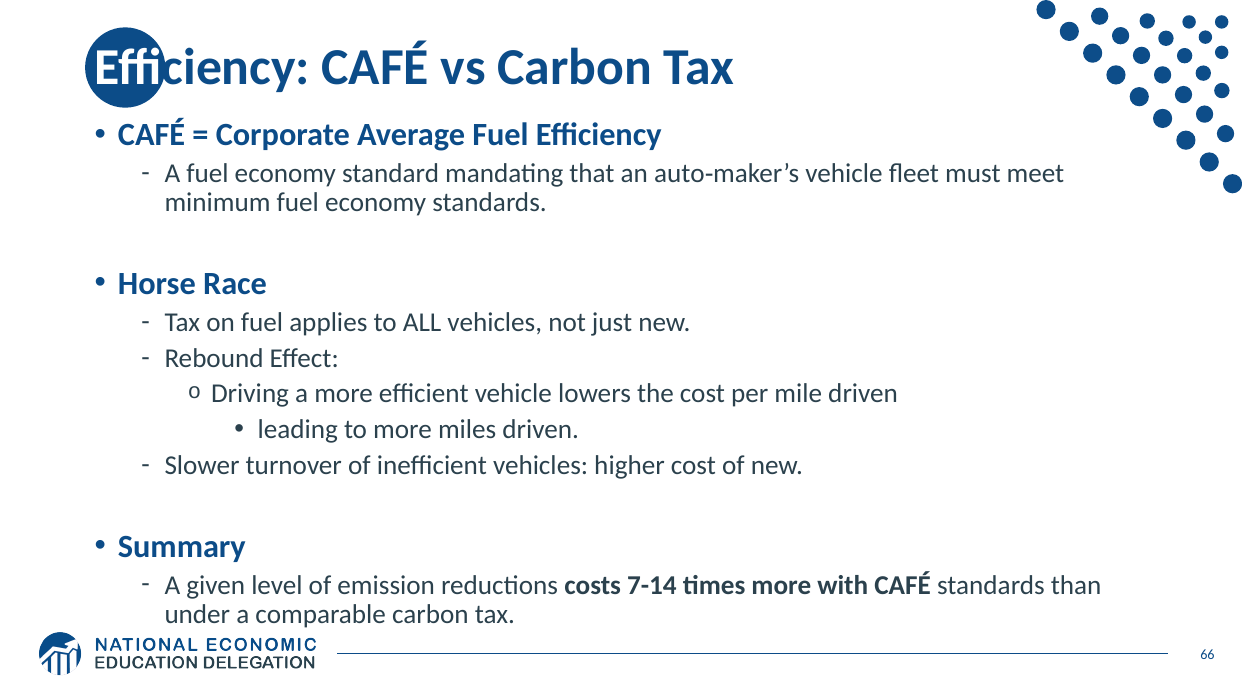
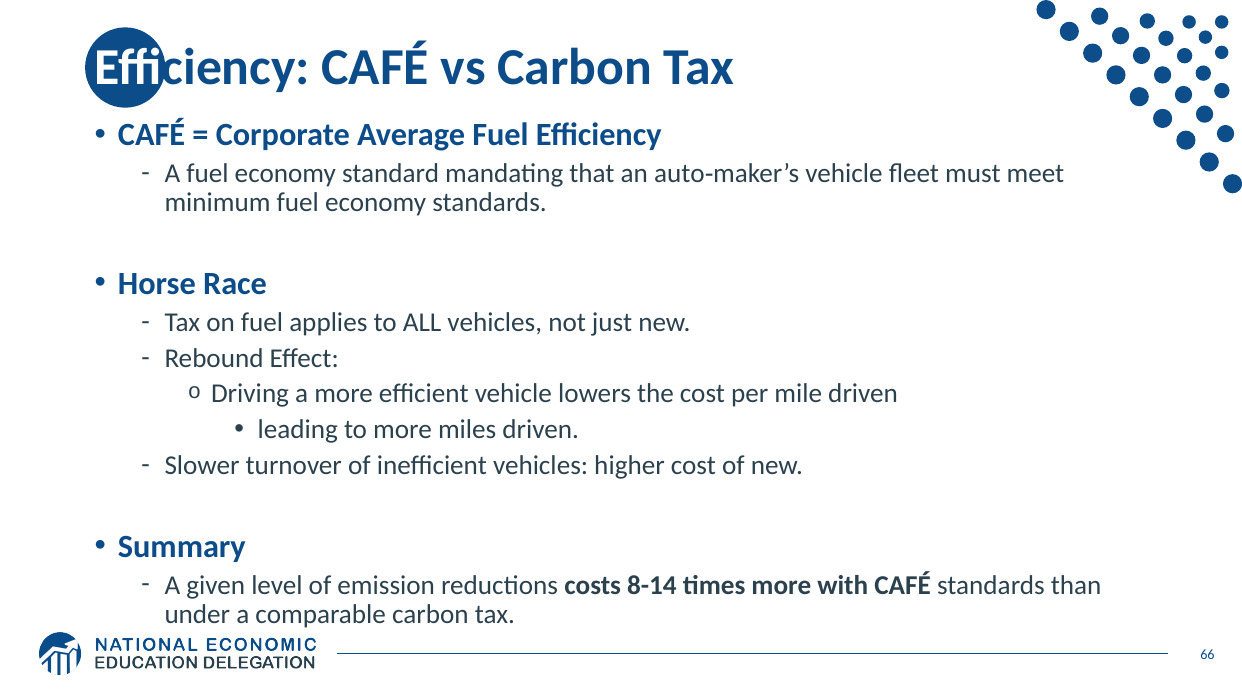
7-14: 7-14 -> 8-14 (652, 585)
